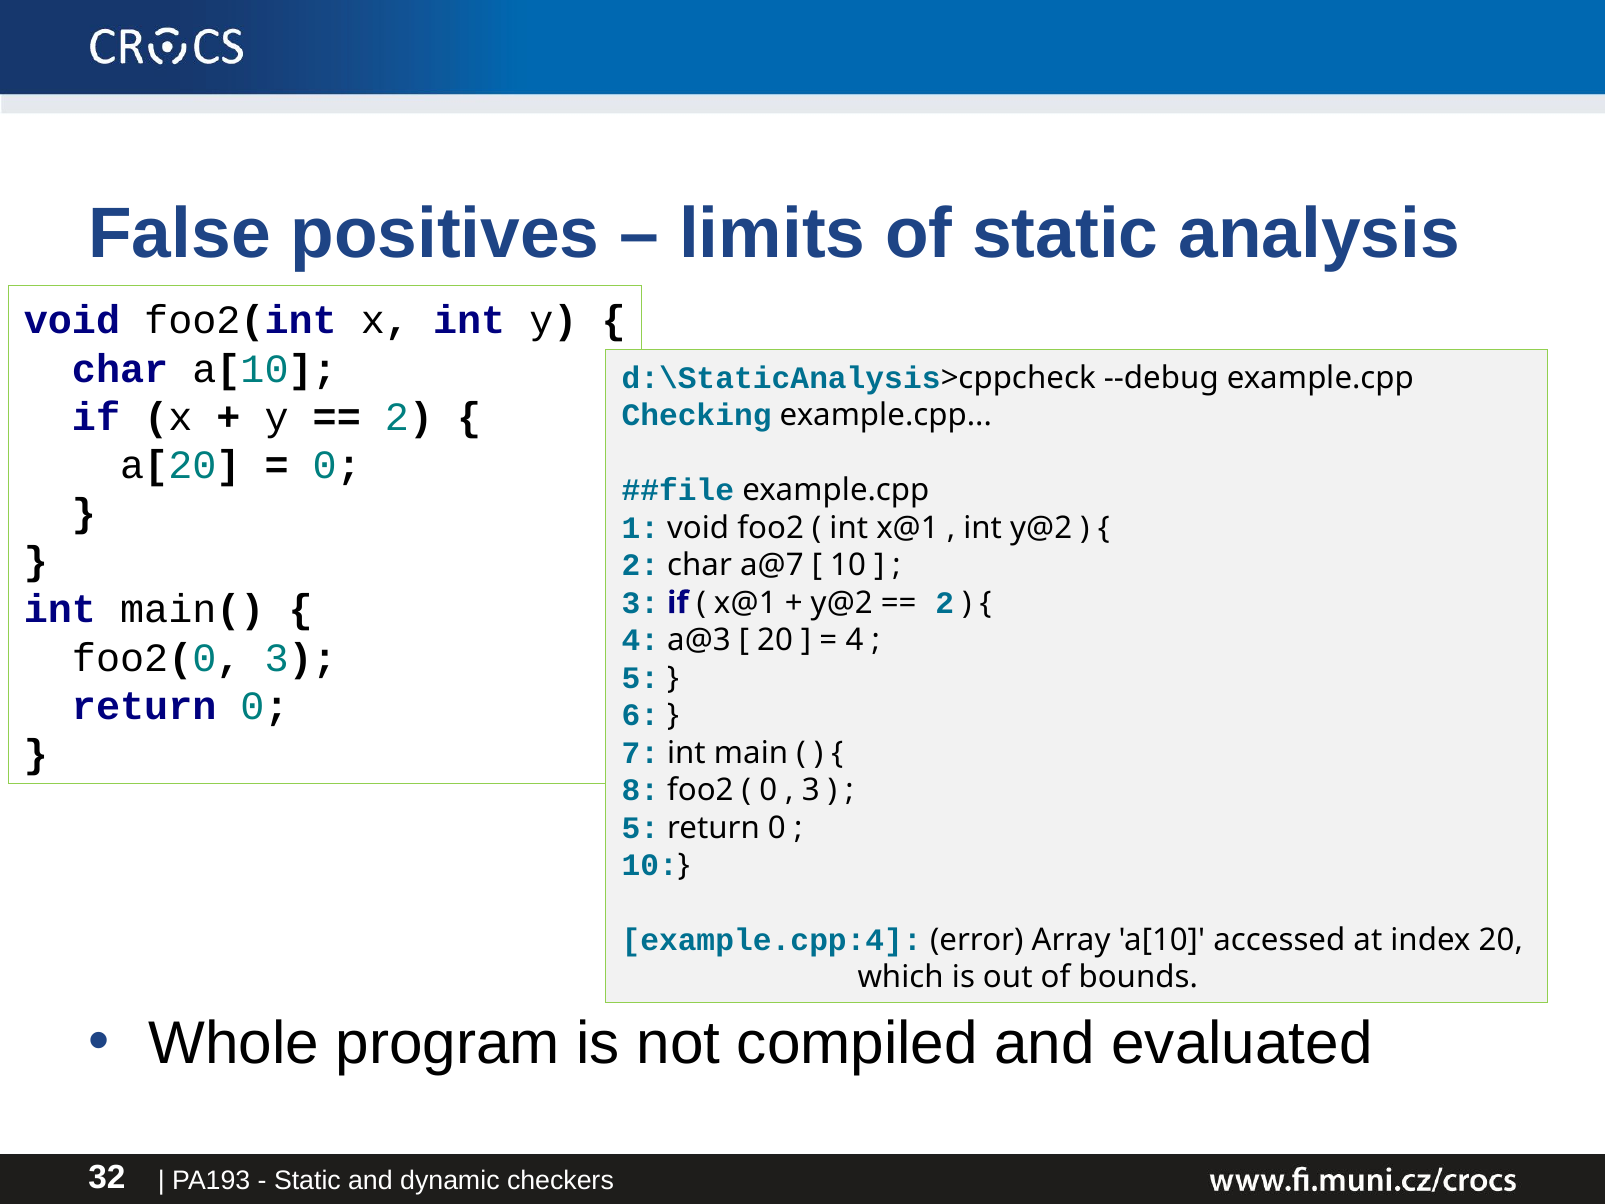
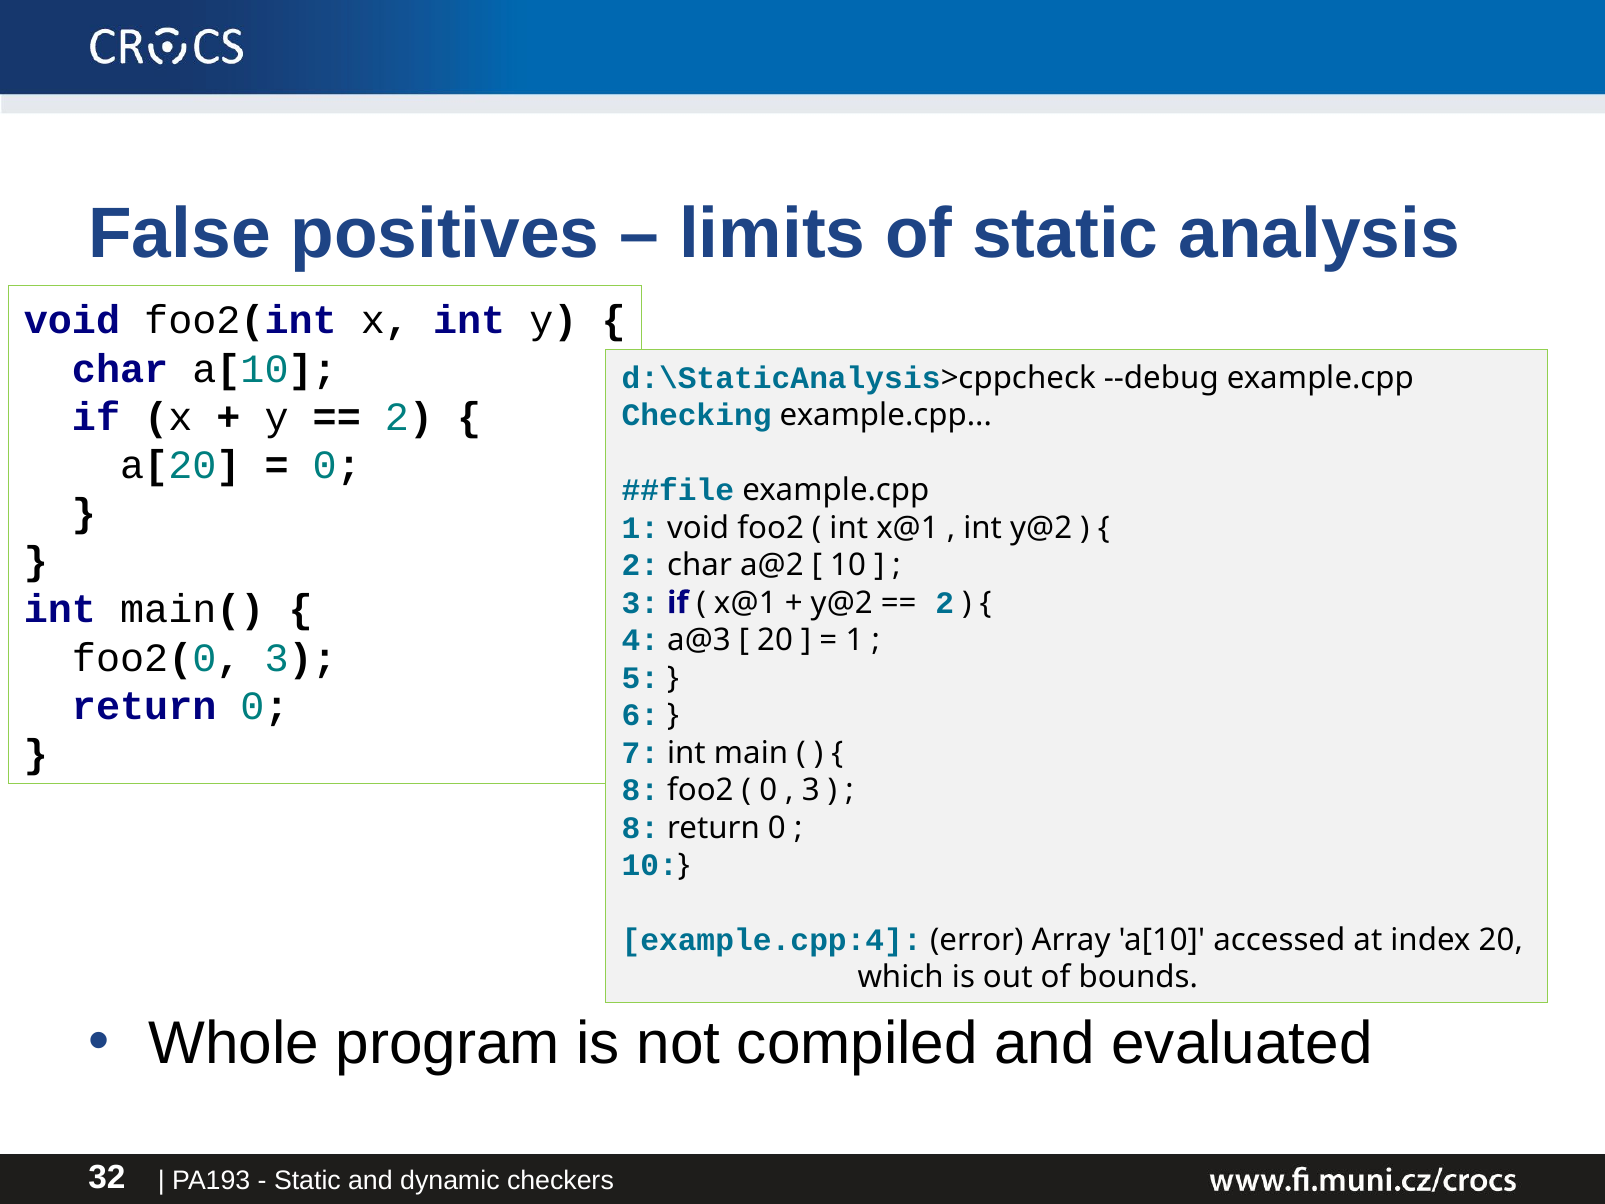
a@7: a@7 -> a@2 (772, 565)
4: 4 -> 1 (854, 640)
5: 5 -> 8 (640, 828)
